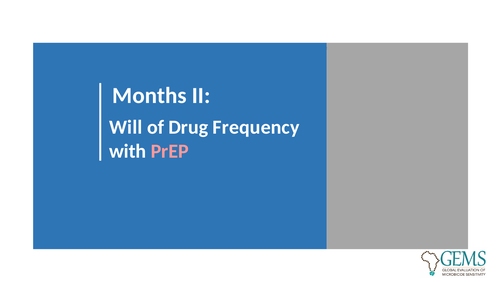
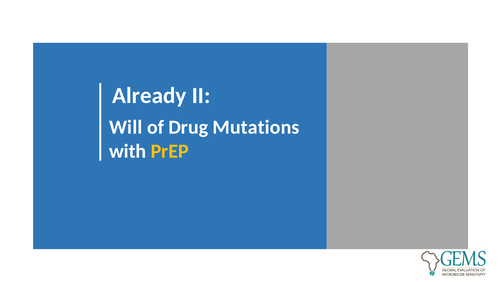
Months: Months -> Already (149, 96)
Frequency: Frequency -> Mutations (256, 128)
PrEP colour: pink -> yellow (170, 151)
